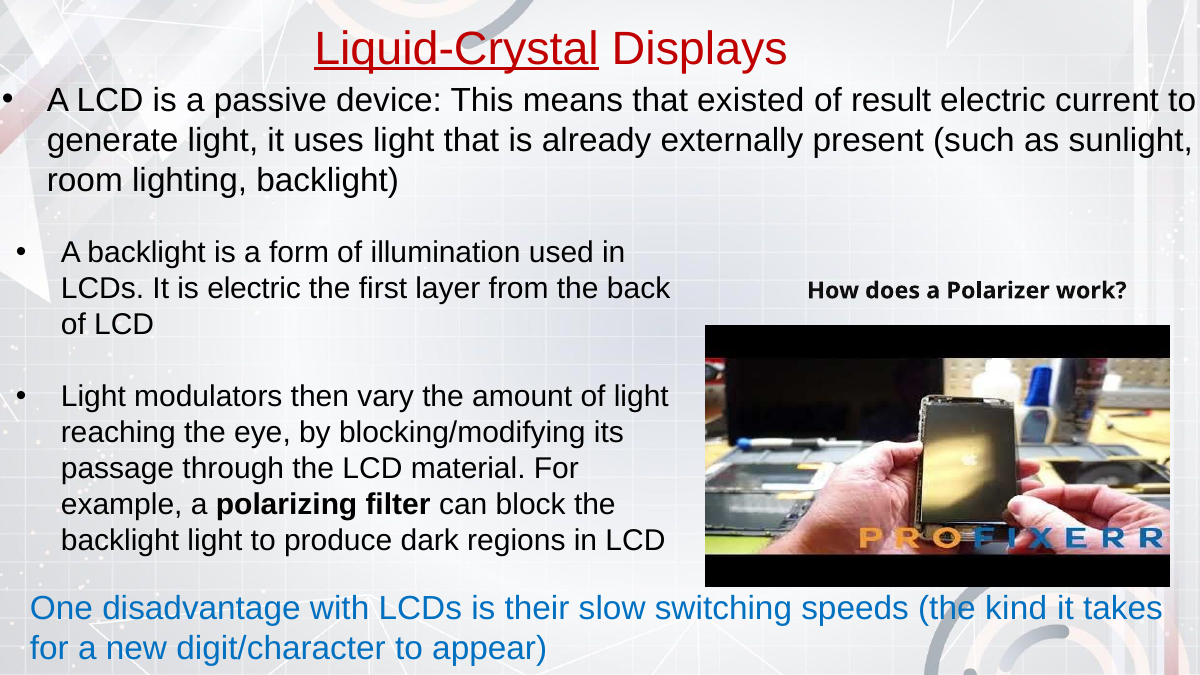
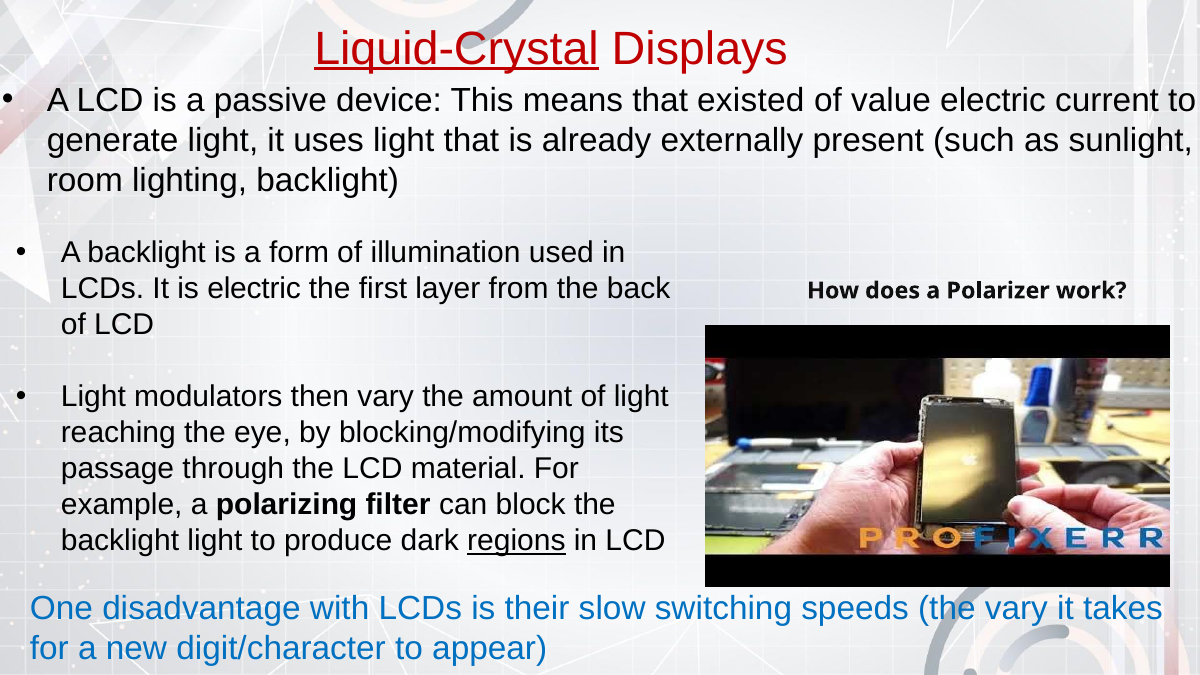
result: result -> value (891, 100)
regions underline: none -> present (516, 541)
the kind: kind -> vary (1016, 608)
